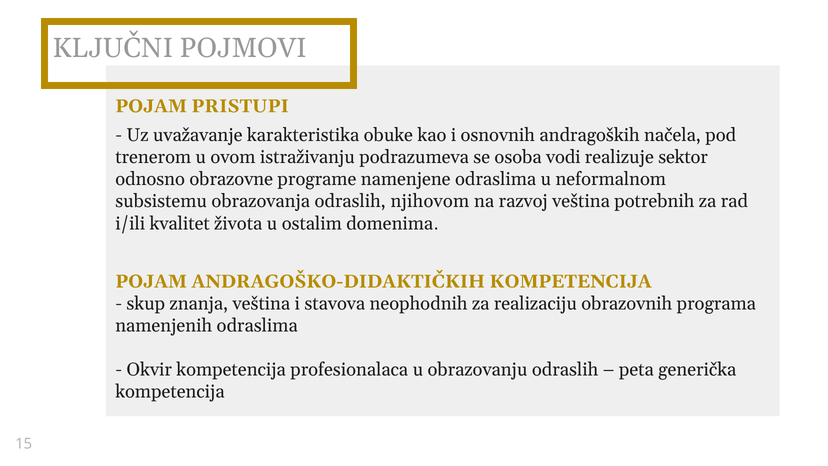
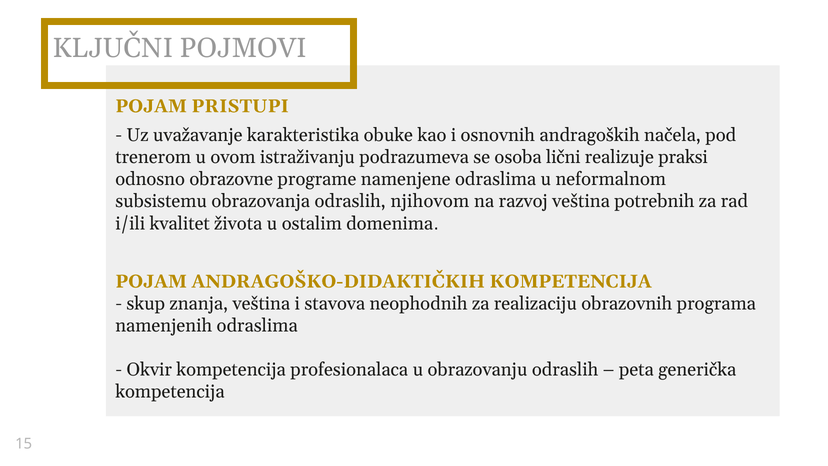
vodi: vodi -> lični (563, 157)
sektor: sektor -> praksi (683, 157)
